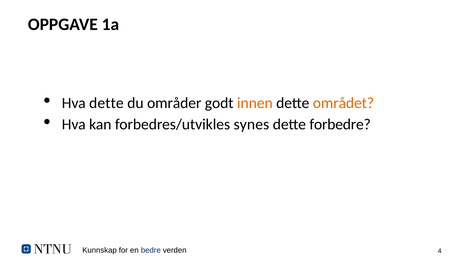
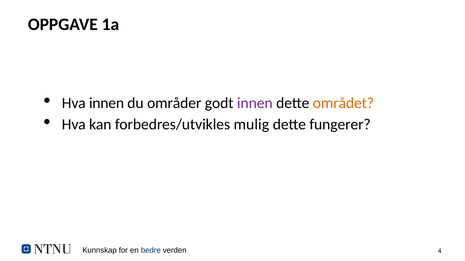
Hva dette: dette -> innen (107, 103)
innen colour: orange -> purple (255, 103)
synes: synes -> mulig (251, 125)
forbedre: forbedre -> fungerer (340, 125)
